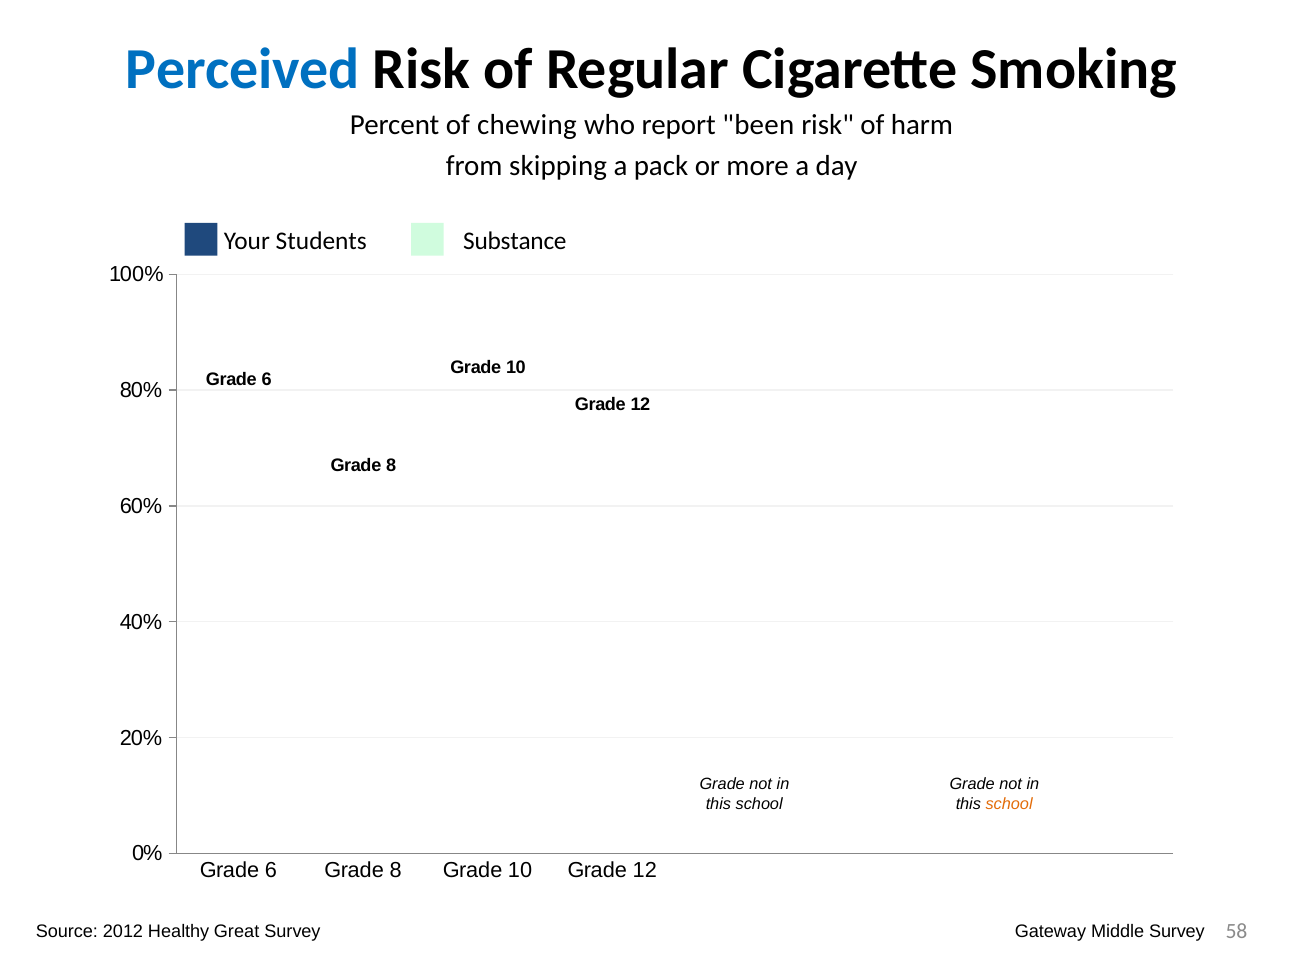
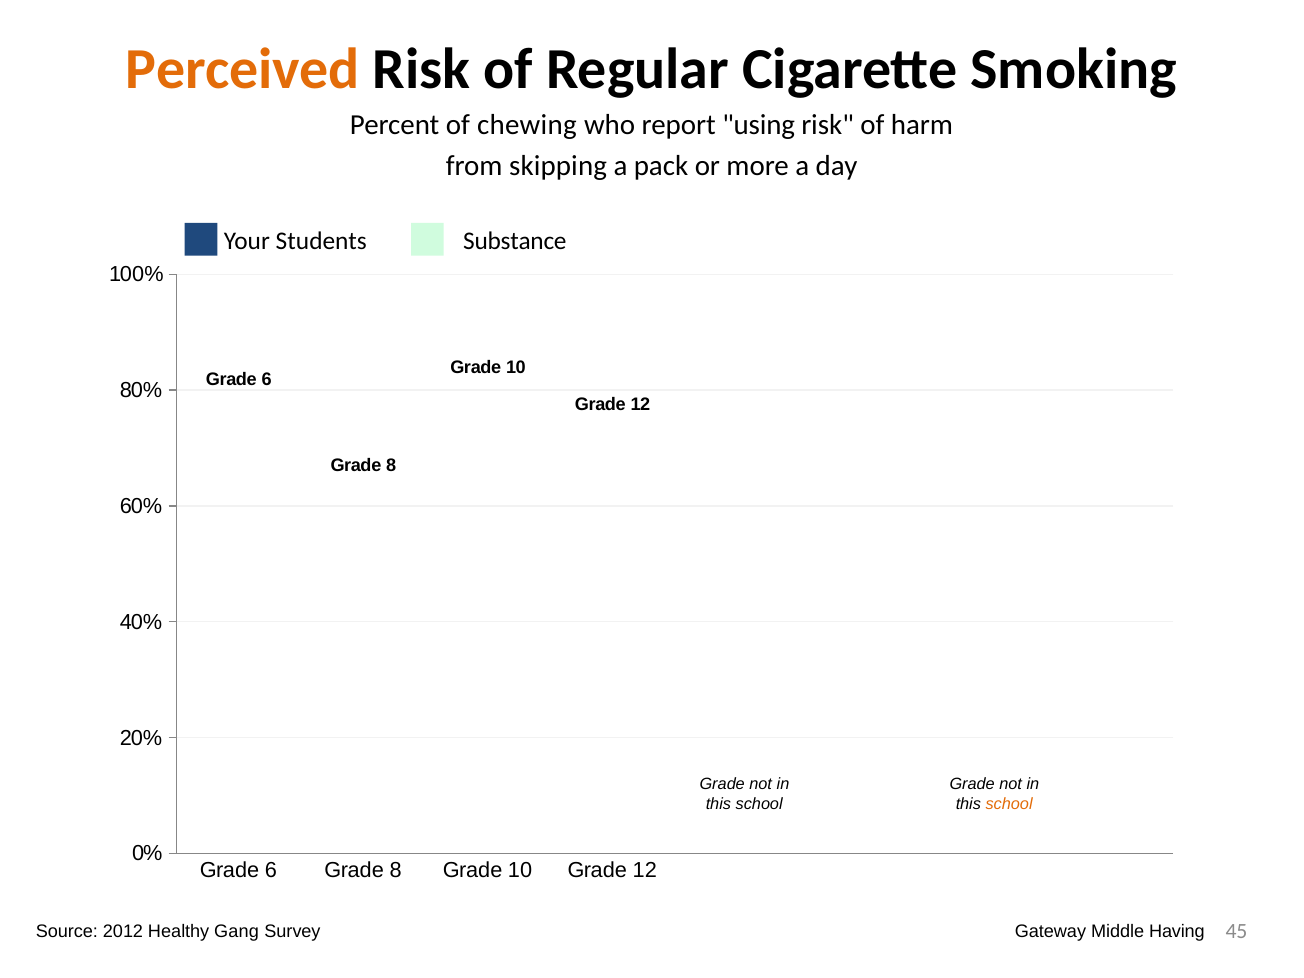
Perceived colour: blue -> orange (243, 69)
been: been -> using (759, 125)
Great: Great -> Gang (237, 931)
Middle Survey: Survey -> Having (1177, 931)
58: 58 -> 45 (1236, 932)
